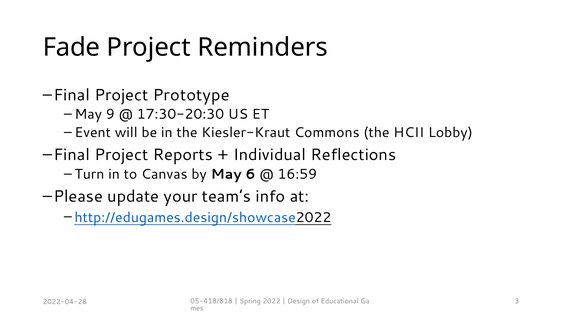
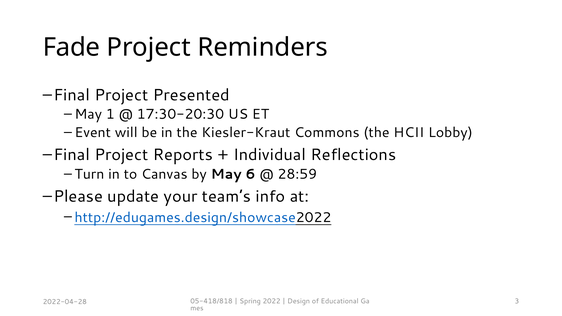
Prototype: Prototype -> Presented (191, 95)
9: 9 -> 1 (110, 114)
16:59: 16:59 -> 28:59 (297, 174)
